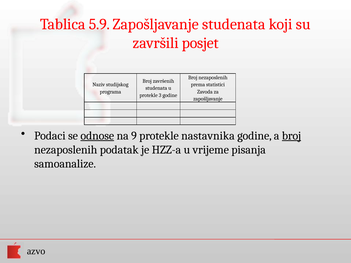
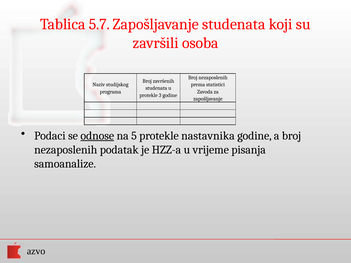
5.9: 5.9 -> 5.7 (99, 24)
posjet: posjet -> osoba (200, 43)
9: 9 -> 5 (134, 136)
broj underline: present -> none (292, 136)
